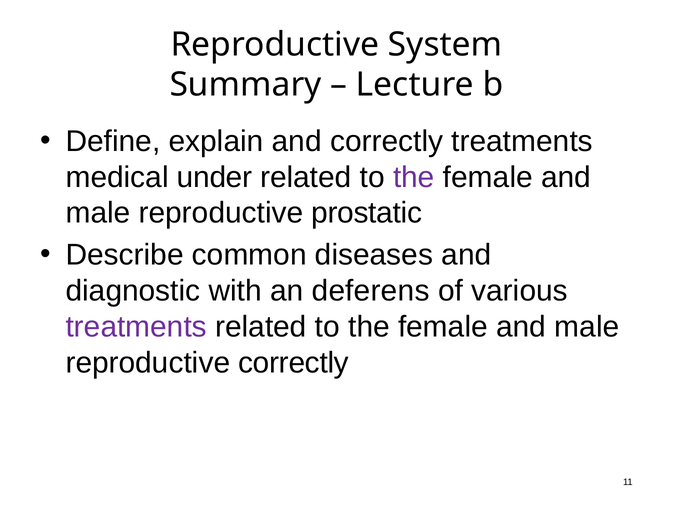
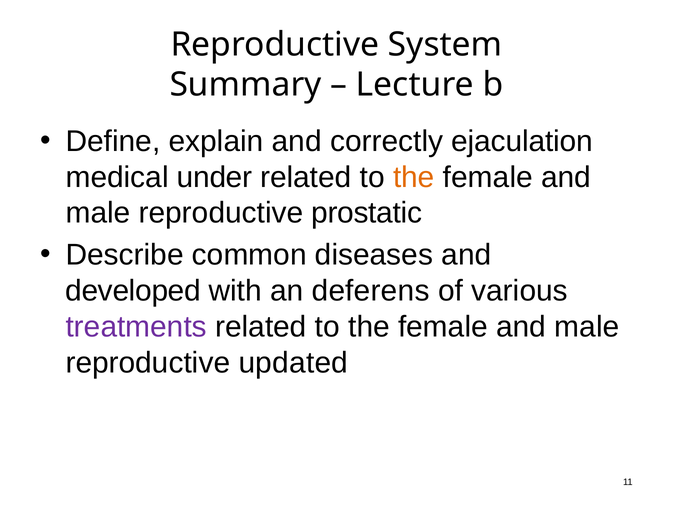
correctly treatments: treatments -> ejaculation (522, 141)
the colour: purple -> orange (414, 177)
diagnostic: diagnostic -> developed (133, 291)
reproductive correctly: correctly -> updated (293, 363)
